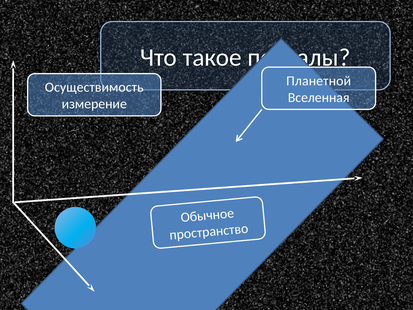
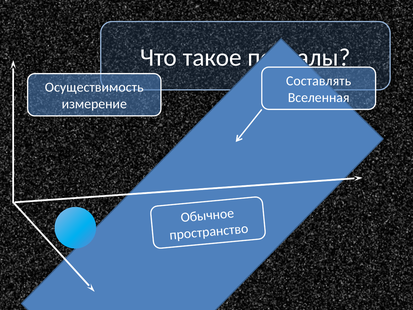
Планетной: Планетной -> Составлять (319, 81)
